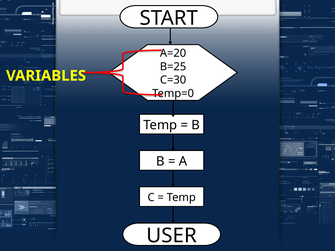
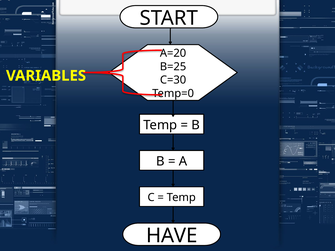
USER: USER -> HAVE (172, 236)
